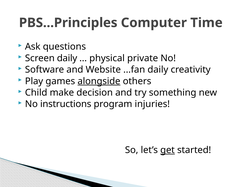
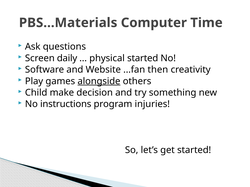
PBS...Principles: PBS...Principles -> PBS...Materials (68, 23)
physical private: private -> started (143, 58)
...fan daily: daily -> then (158, 70)
get underline: present -> none (168, 150)
